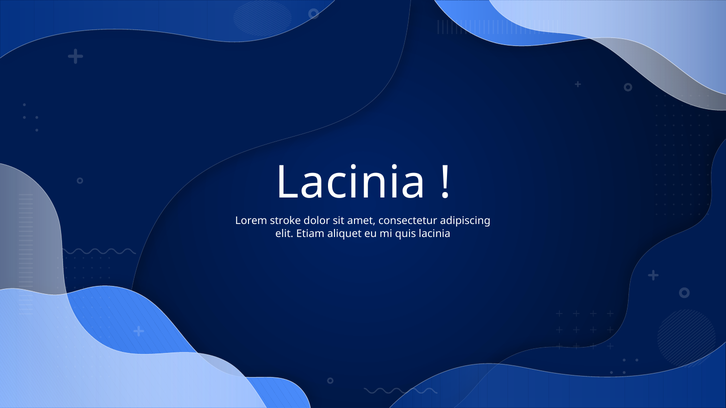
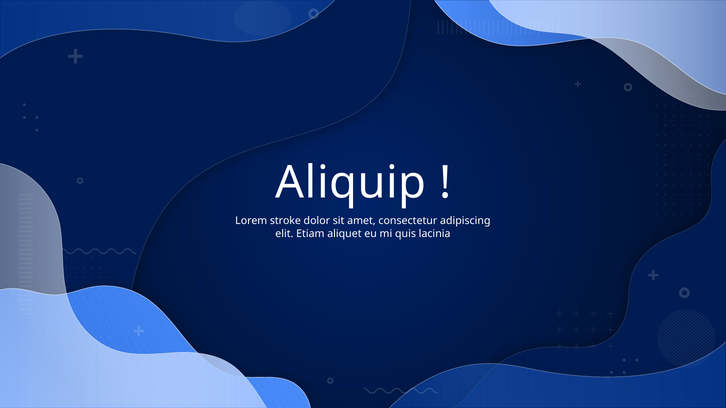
Lacinia: Lacinia -> Aliquip (351, 183)
